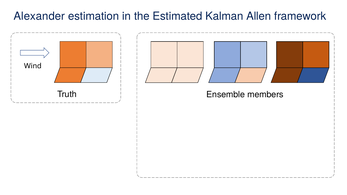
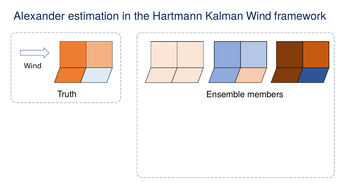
Estimated: Estimated -> Hartmann (177, 16)
Kalman Allen: Allen -> Wind (259, 16)
